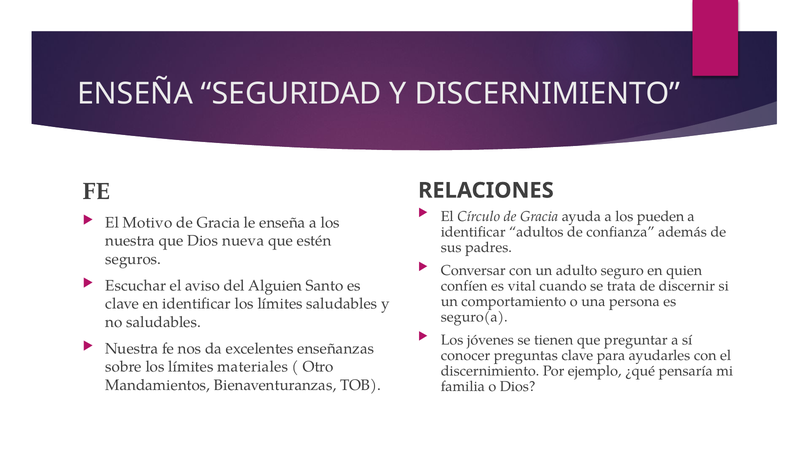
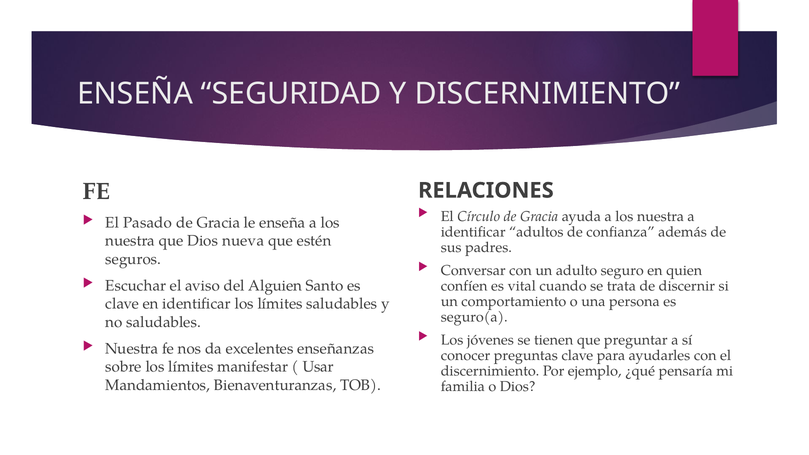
ayuda a los pueden: pueden -> nuestra (661, 217)
Motivo: Motivo -> Pasado (148, 223)
materiales: materiales -> manifestar (253, 367)
Otro: Otro -> Usar (318, 367)
